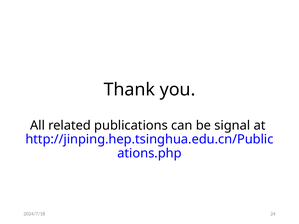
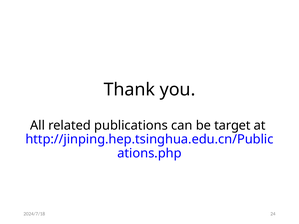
signal: signal -> target (232, 126)
